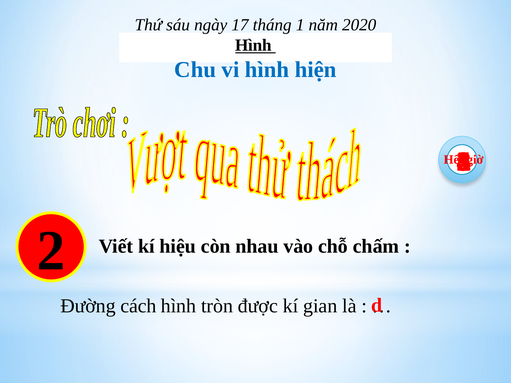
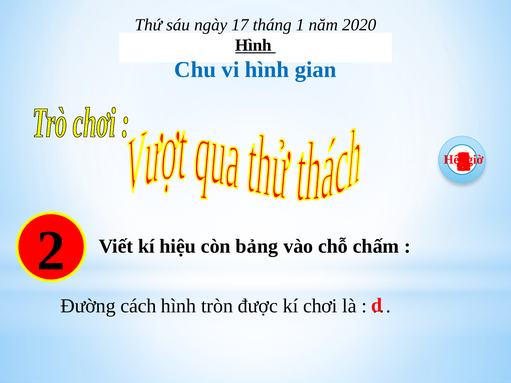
hiện: hiện -> gian (316, 70)
nhau: nhau -> bảng (257, 247)
gian: gian -> chơi (320, 306)
